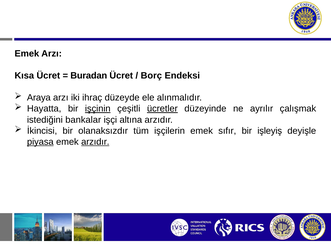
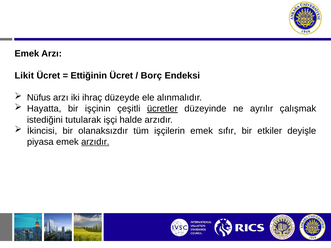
Kısa: Kısa -> Likit (24, 76)
Buradan: Buradan -> Ettiğinin (89, 76)
Araya: Araya -> Nüfus (39, 98)
işçinin underline: present -> none (98, 109)
bankalar: bankalar -> tutularak (83, 120)
altına: altına -> halde (131, 120)
işleyiş: işleyiş -> etkiler (270, 131)
piyasa underline: present -> none (40, 142)
